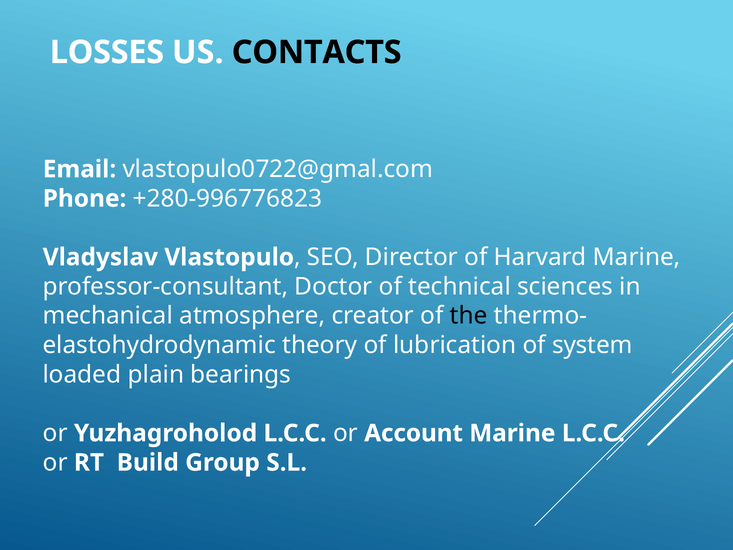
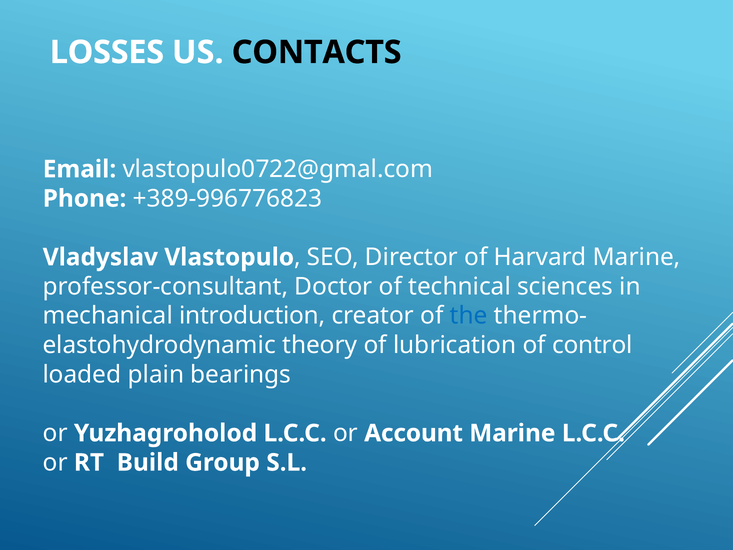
+280-996776823: +280-996776823 -> +389-996776823 (227, 199)
atmosphere: atmosphere -> introduction (252, 316)
the colour: black -> blue (469, 316)
system: system -> control (592, 345)
